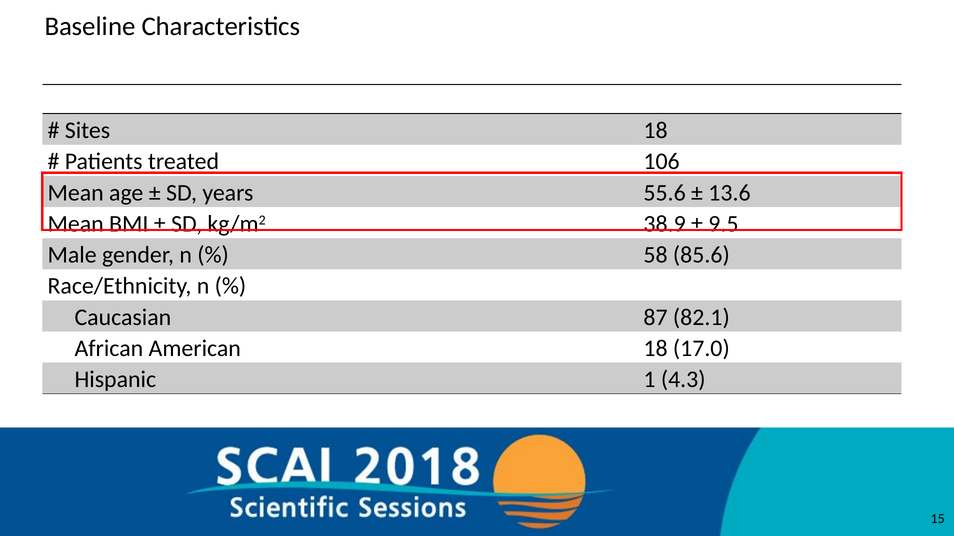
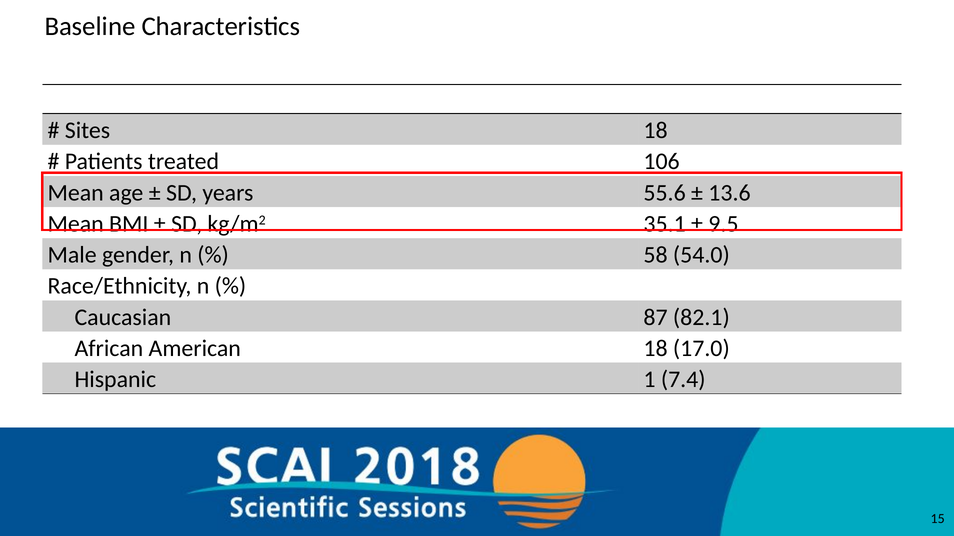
38.9: 38.9 -> 35.1 (665, 224)
85.6: 85.6 -> 54.0 (701, 255)
4.3: 4.3 -> 7.4 (683, 380)
